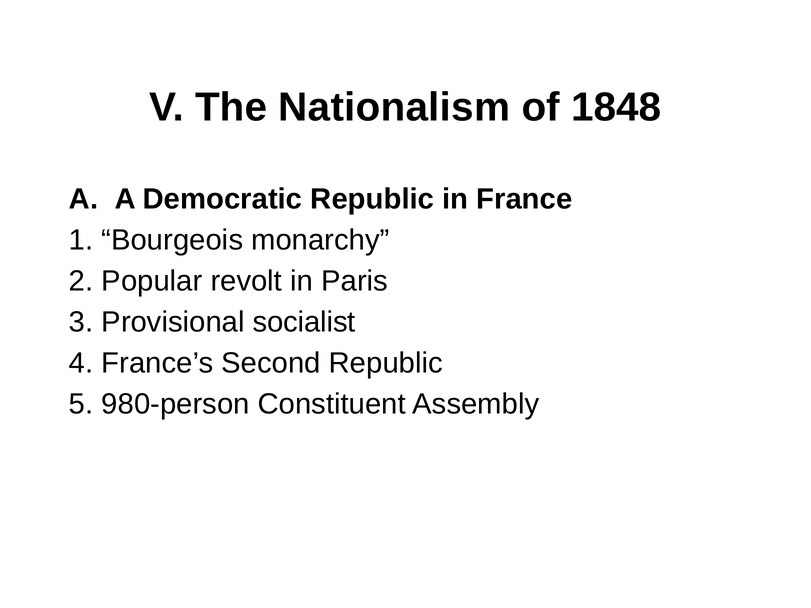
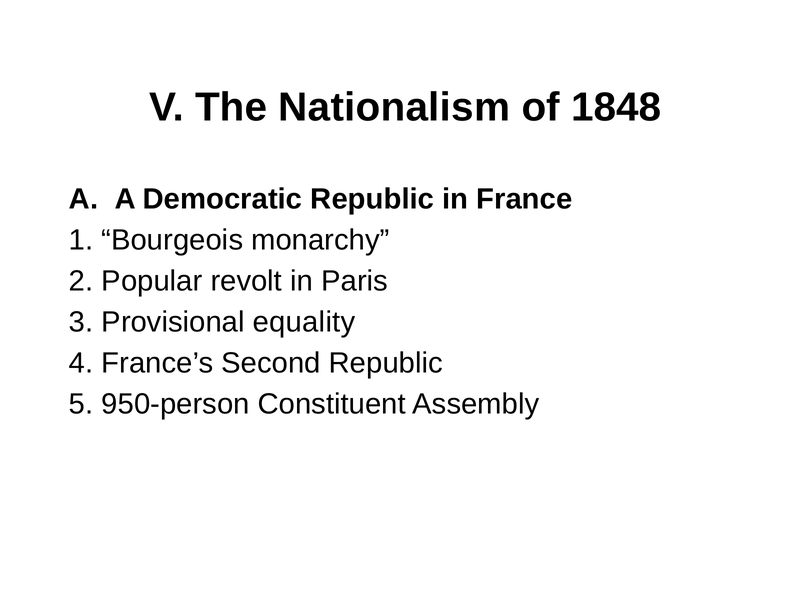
socialist: socialist -> equality (304, 322)
980-person: 980-person -> 950-person (176, 404)
